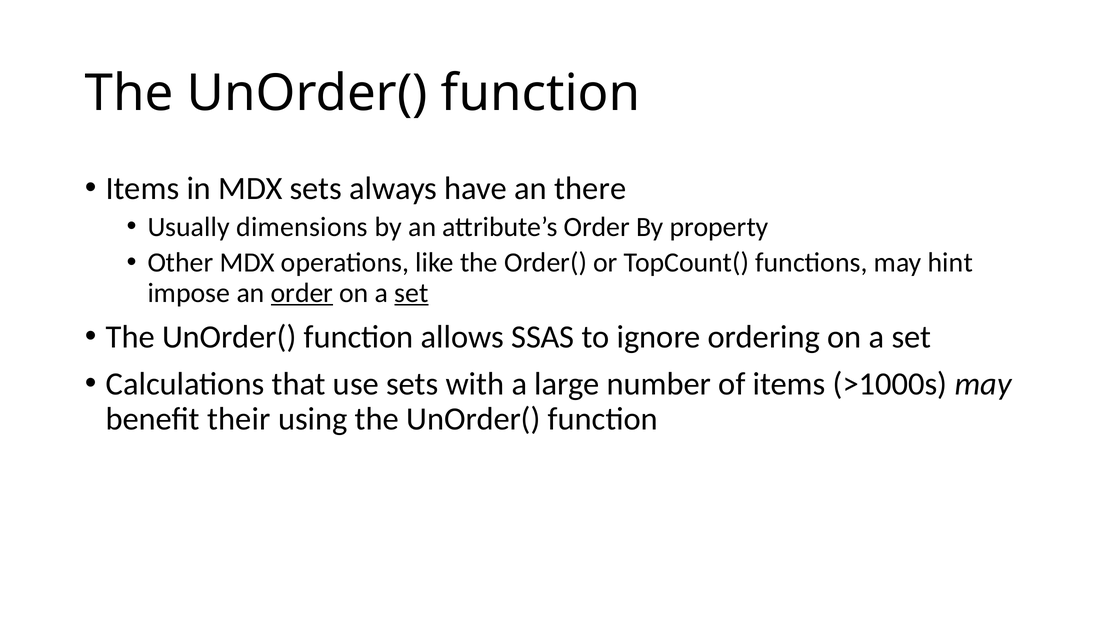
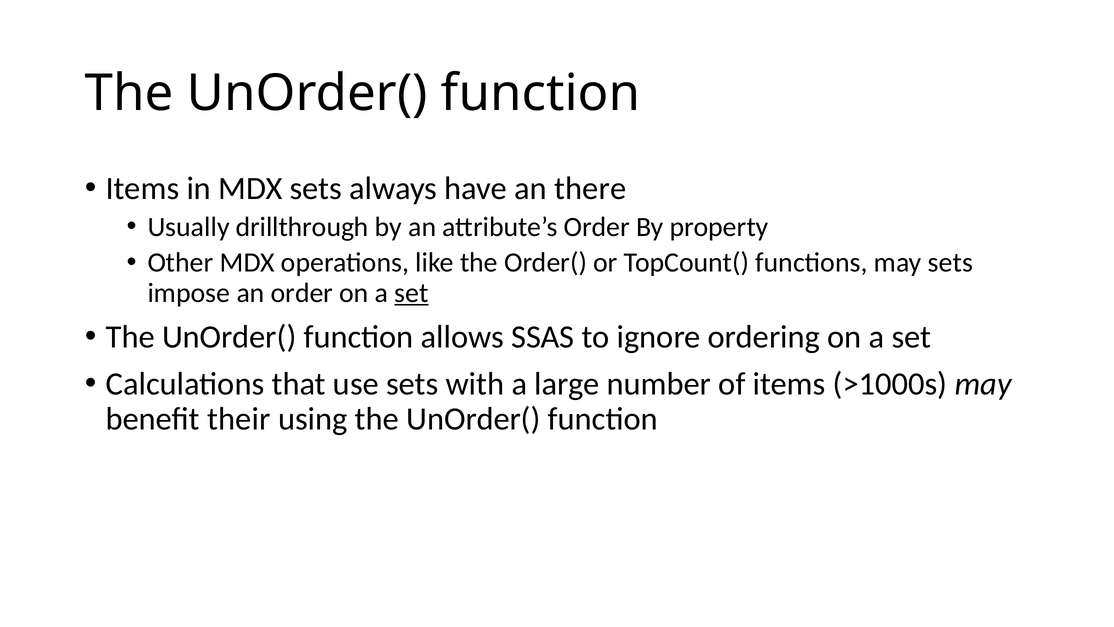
dimensions: dimensions -> drillthrough (302, 227)
may hint: hint -> sets (950, 263)
order underline: present -> none (302, 293)
